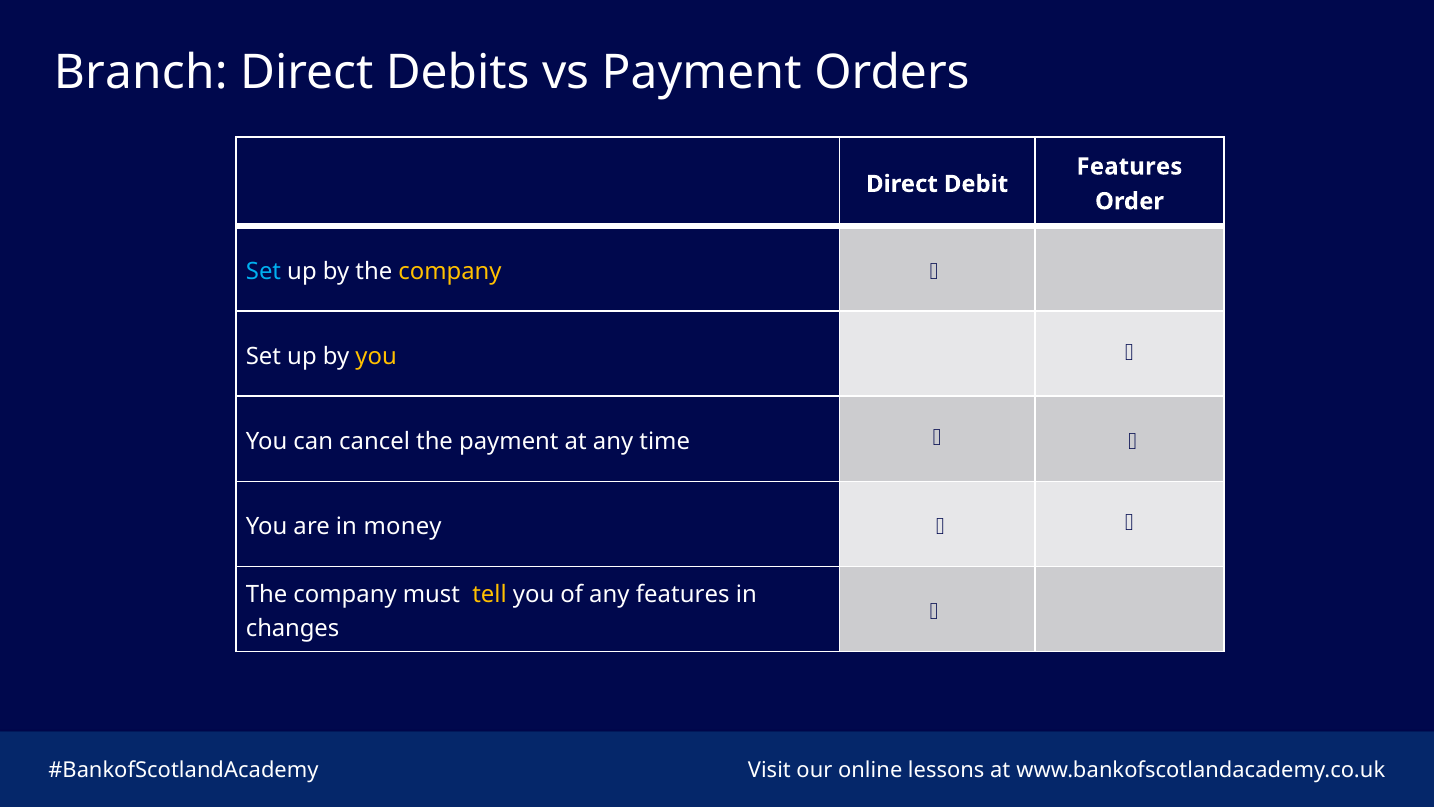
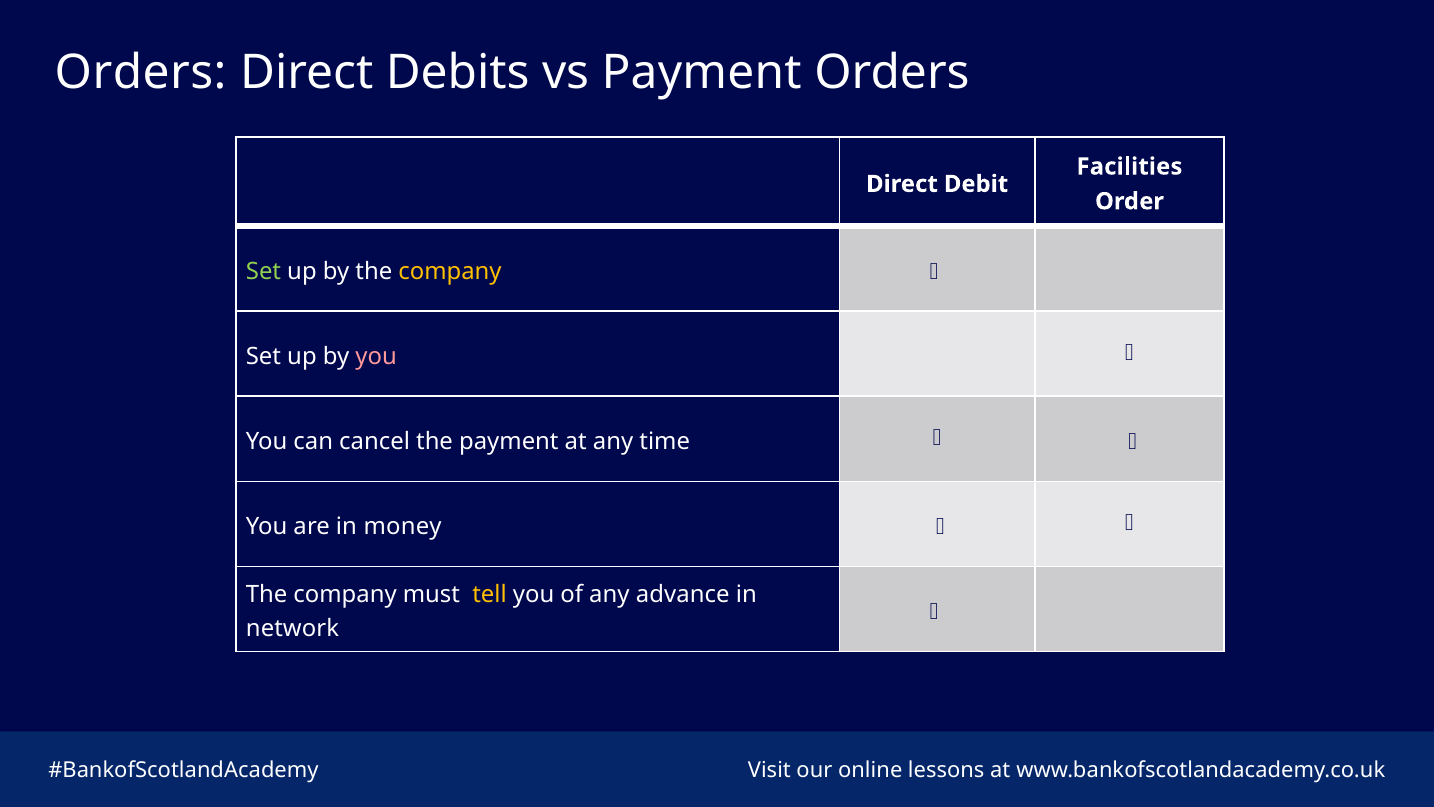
Branch: Branch -> Orders (141, 72)
Features: Features -> Facilities (1129, 167)
Set colour: light blue -> light green (263, 271)
you colour: yellow -> pink (376, 356)
any features: features -> advance (683, 594)
changes: changes -> network (292, 629)
